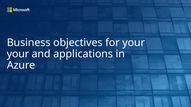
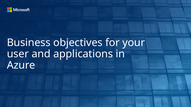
your: your -> user (18, 54)
